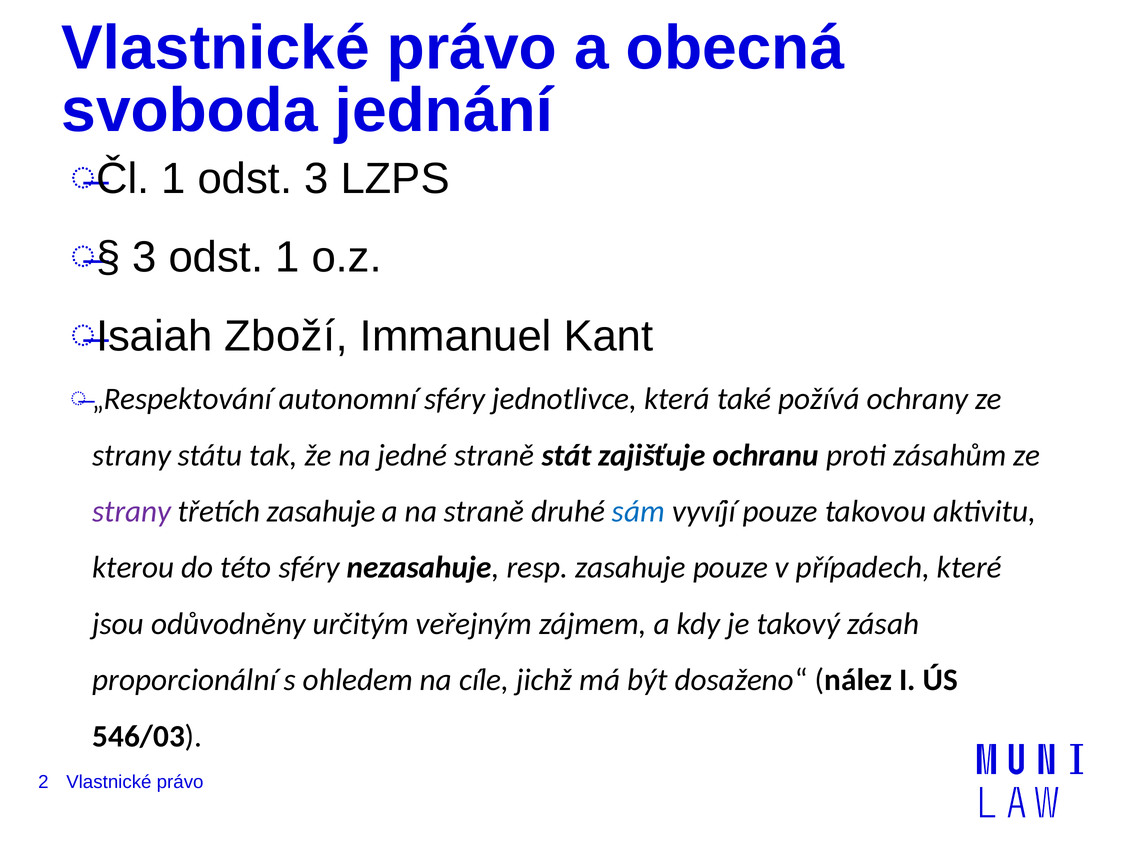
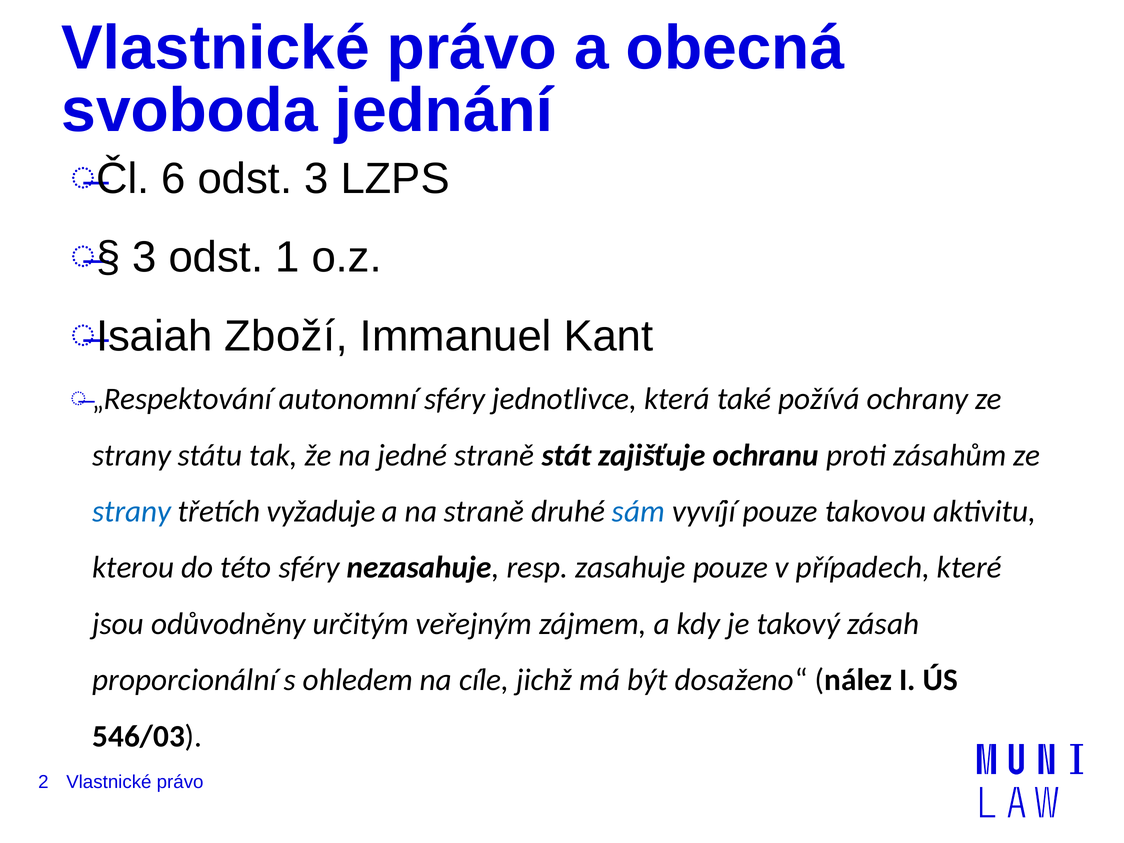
Čl 1: 1 -> 6 (173, 179)
strany colour: purple -> blue (132, 511)
třetích zasahuje: zasahuje -> vyžaduje (321, 511)
